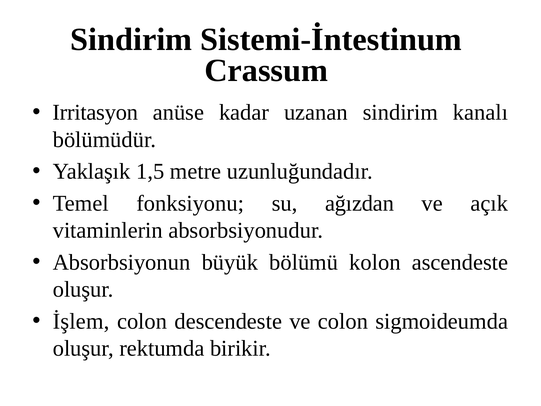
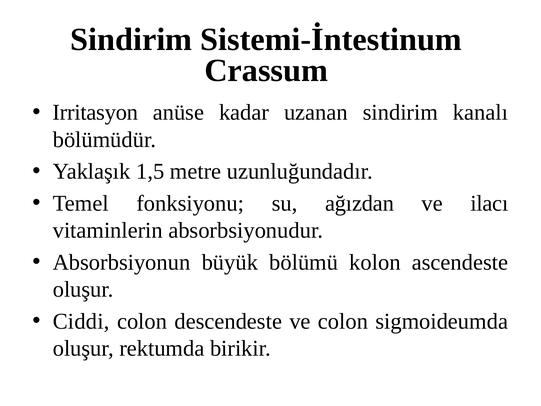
açık: açık -> ilacı (489, 203)
İşlem: İşlem -> Ciddi (81, 321)
